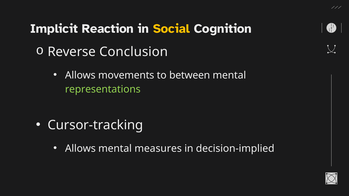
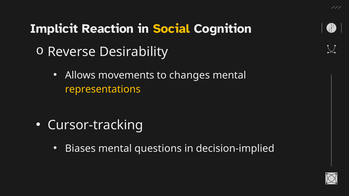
Conclusion: Conclusion -> Desirability (134, 52)
between: between -> changes (190, 75)
representations colour: light green -> yellow (103, 89)
Allows: Allows -> Biases (80, 149)
measures: measures -> questions (158, 149)
